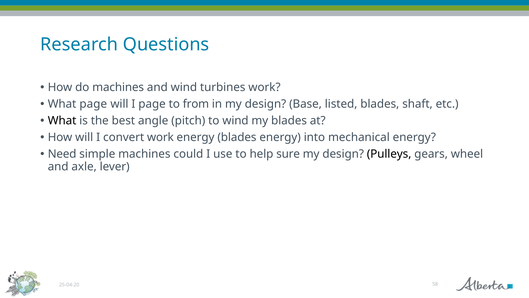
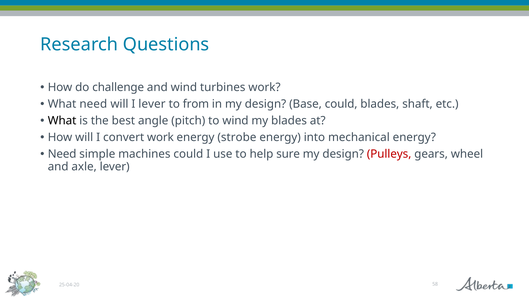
do machines: machines -> challenge (118, 87)
What page: page -> need (93, 104)
I page: page -> lever (152, 104)
Base listed: listed -> could (341, 104)
energy blades: blades -> strobe (237, 137)
Pulleys colour: black -> red (389, 154)
